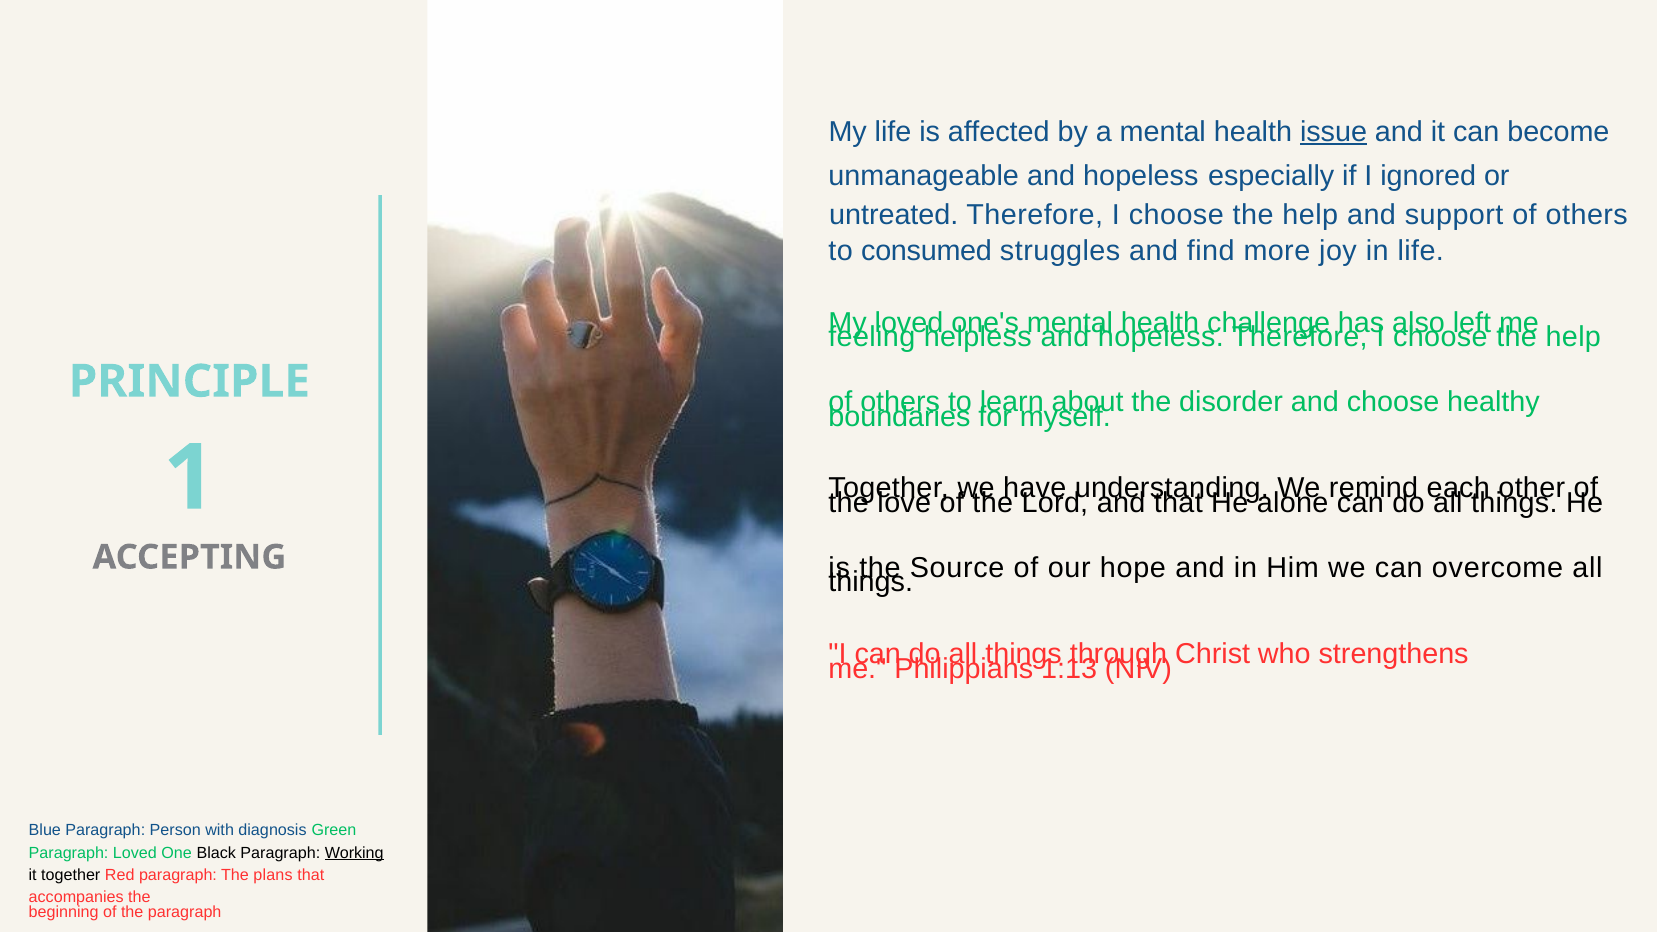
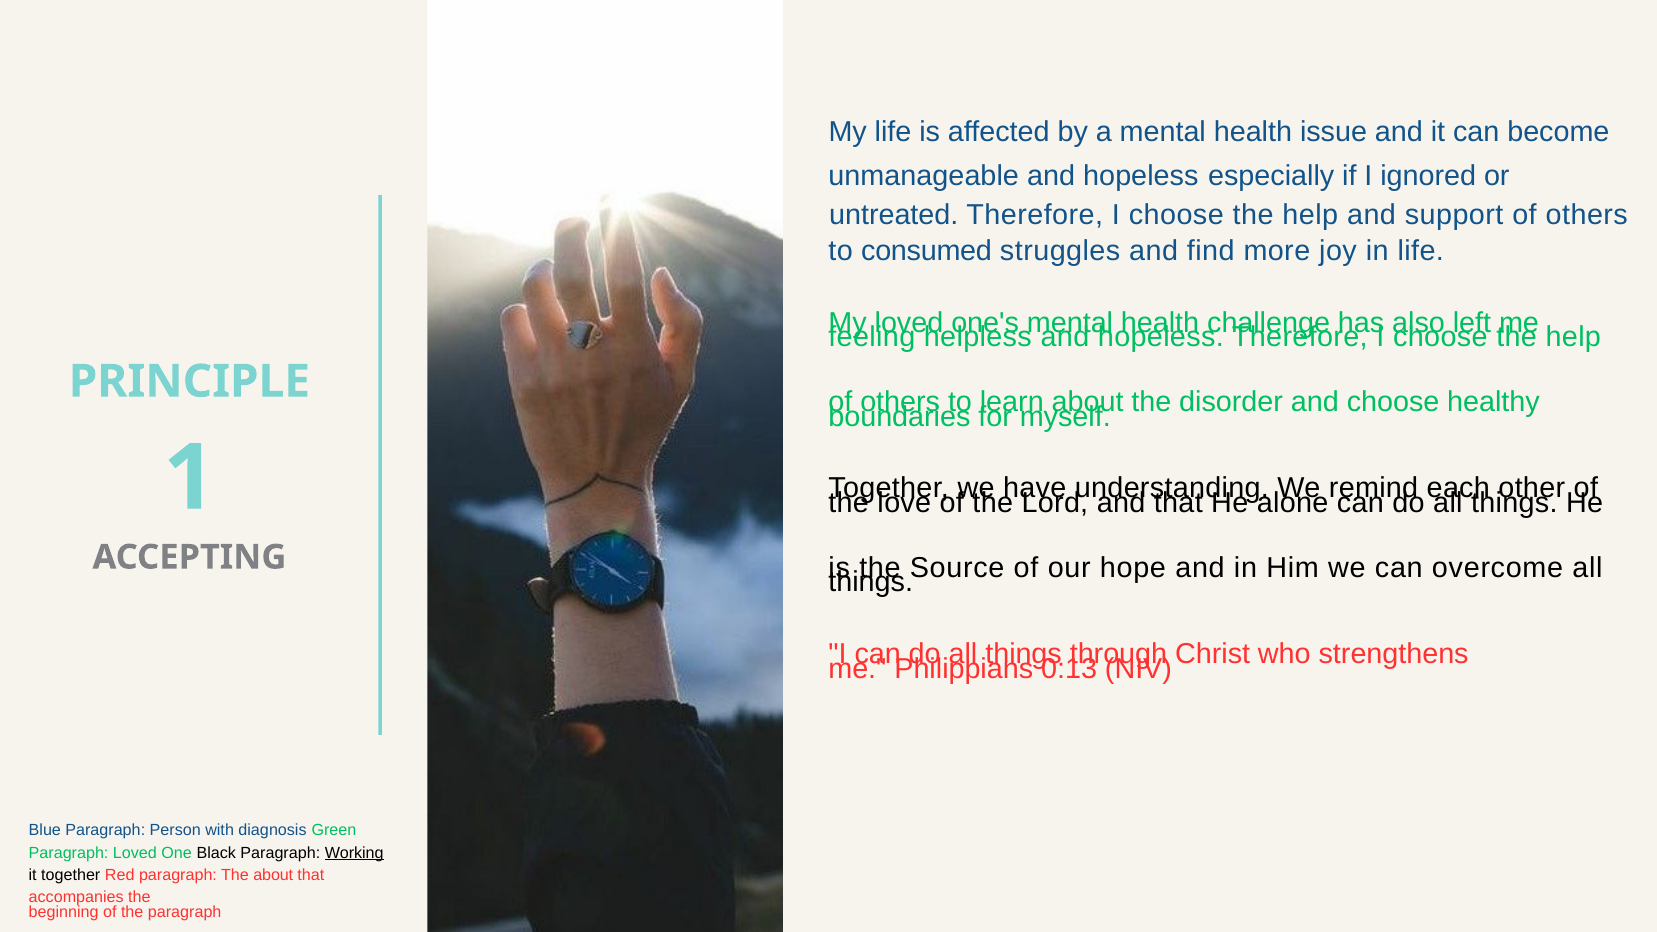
issue underline: present -> none (1334, 132)
1:13: 1:13 -> 0:13 (1069, 669)
The plans: plans -> about (273, 875)
